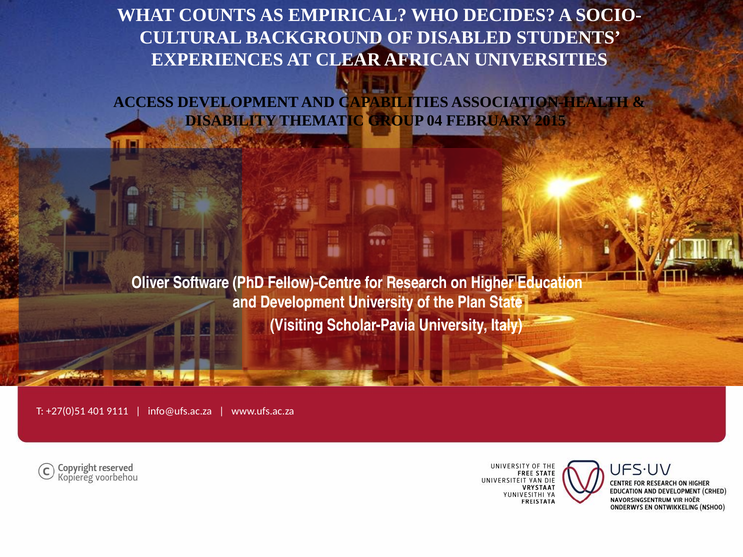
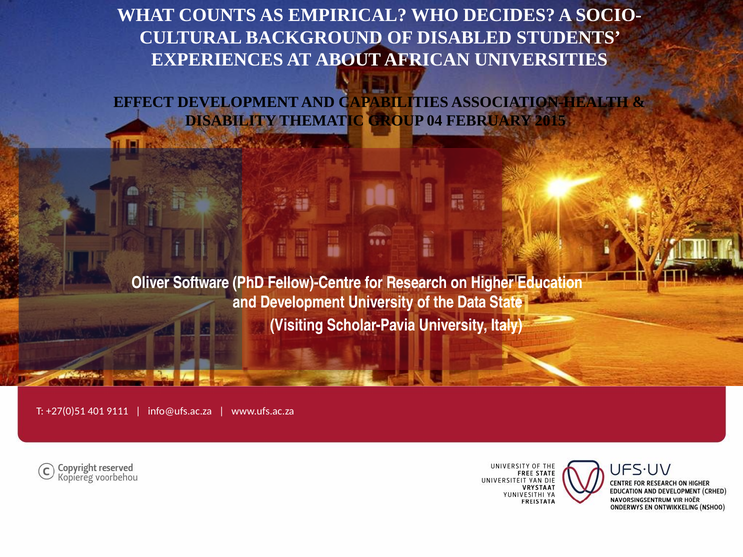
CLEAR: CLEAR -> ABOUT (348, 60)
ACCESS: ACCESS -> EFFECT (143, 102)
Plan: Plan -> Data (472, 303)
